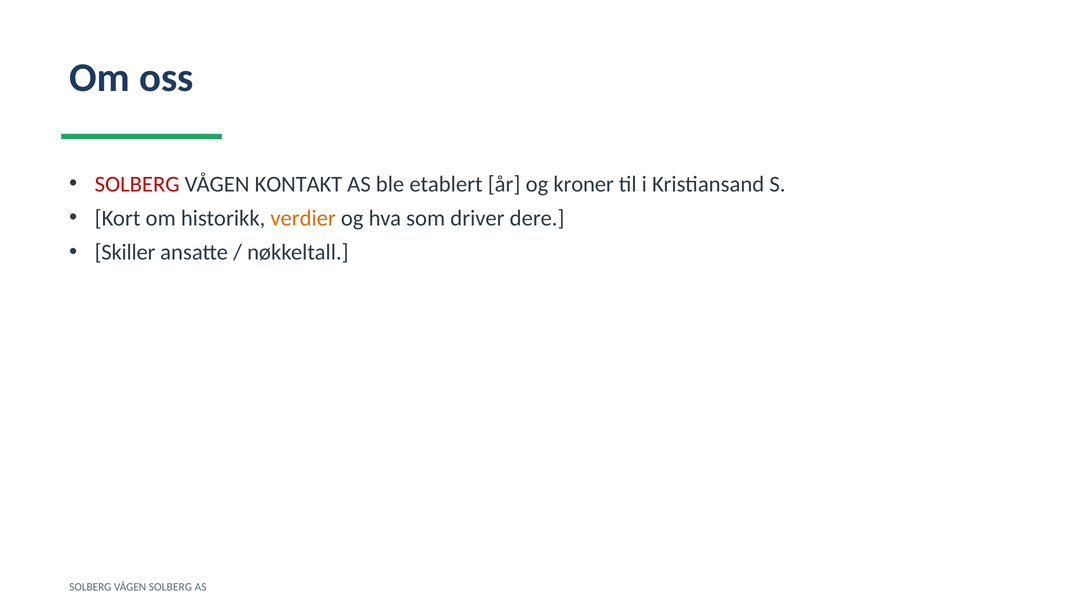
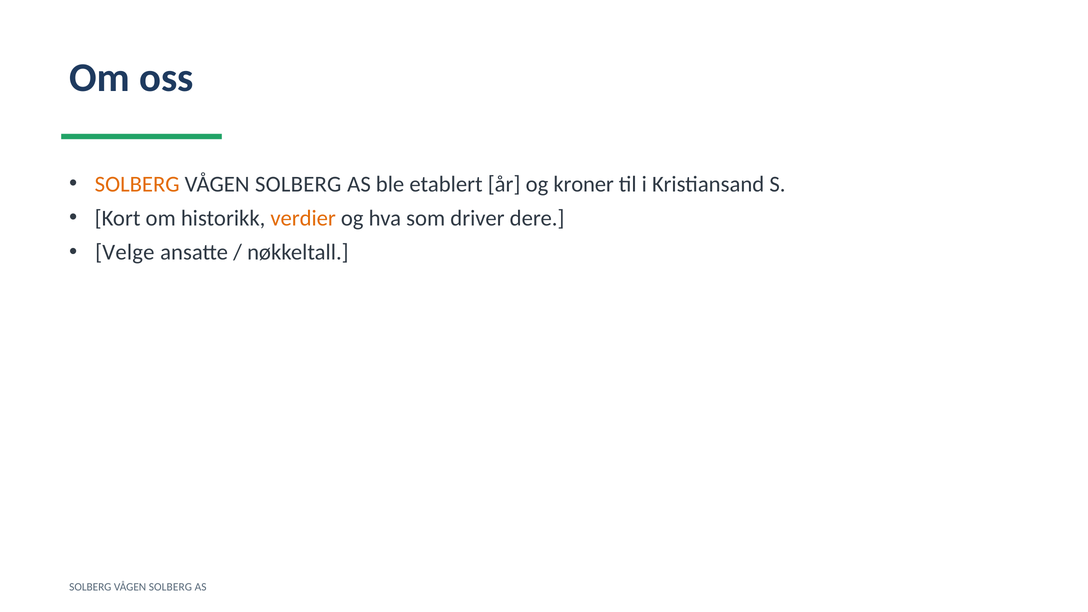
SOLBERG colour: red -> orange (137, 184)
KONTAKT: KONTAKT -> SOLBERG (298, 184)
Skiller: Skiller -> Velge (125, 252)
